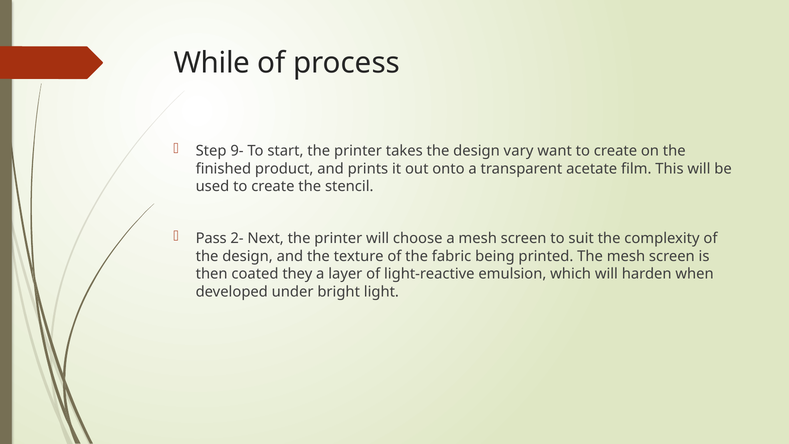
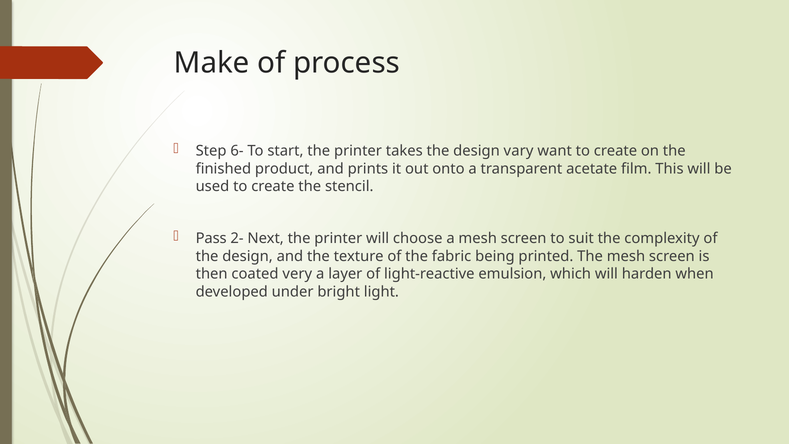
While: While -> Make (212, 63)
9-: 9- -> 6- (237, 151)
they: they -> very (297, 274)
